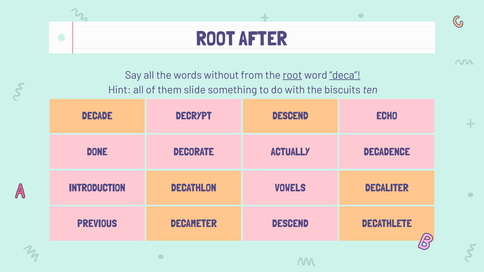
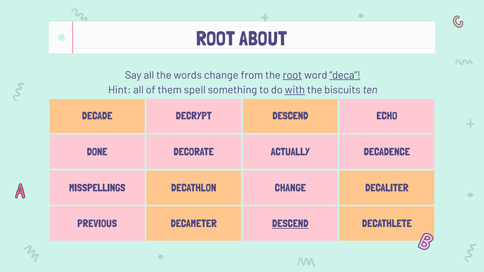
AFTER: AFTER -> ABOUT (263, 39)
words without: without -> change (221, 75)
slide: slide -> spell (195, 90)
with underline: none -> present (295, 90)
INTRODUCTION: INTRODUCTION -> MISSPELLINGS (97, 188)
DECATHLON VOWELS: VOWELS -> CHANGE (290, 188)
DESCEND underline: none -> present (290, 224)
